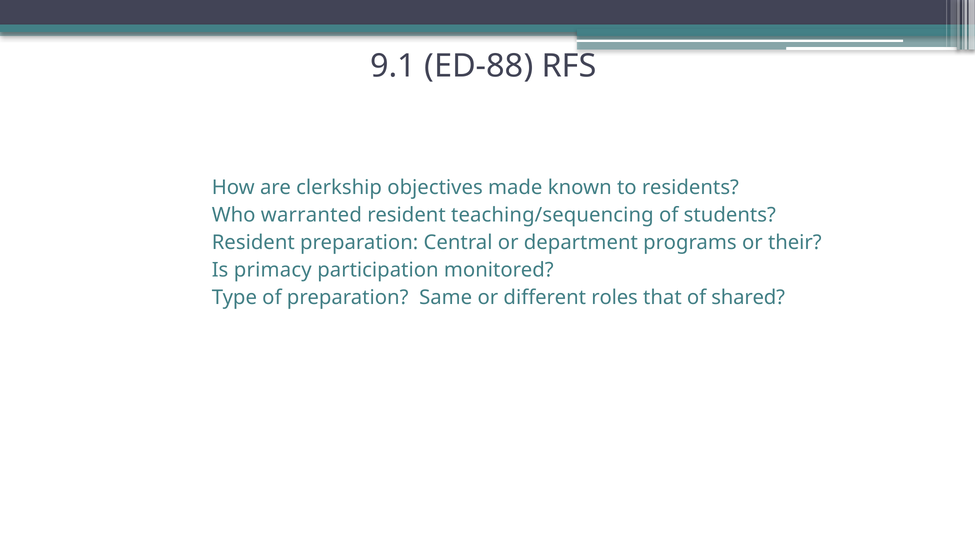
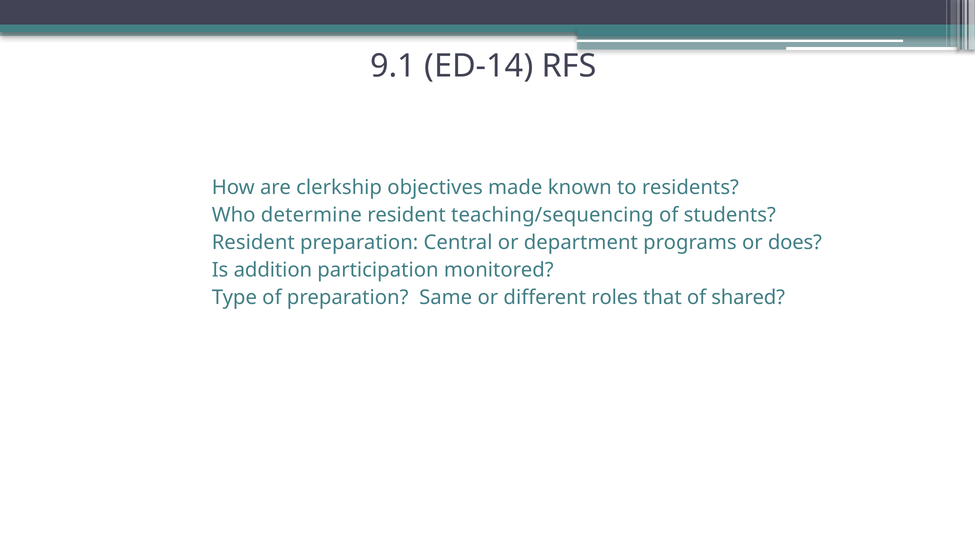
ED-88: ED-88 -> ED-14 (479, 66)
warranted: warranted -> determine (311, 215)
their: their -> does (795, 243)
primacy: primacy -> addition (273, 270)
